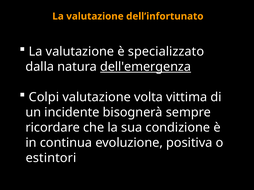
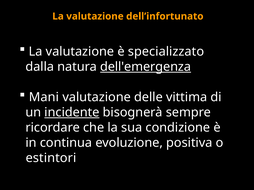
Colpi: Colpi -> Mani (44, 97)
volta: volta -> delle (148, 97)
incidente underline: none -> present (72, 113)
